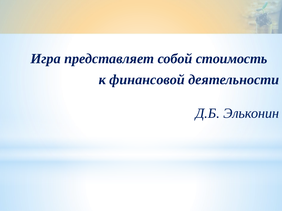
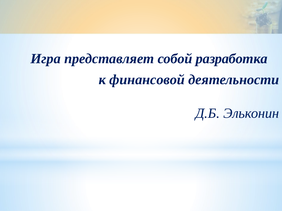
стоимость: стоимость -> разработка (232, 59)
